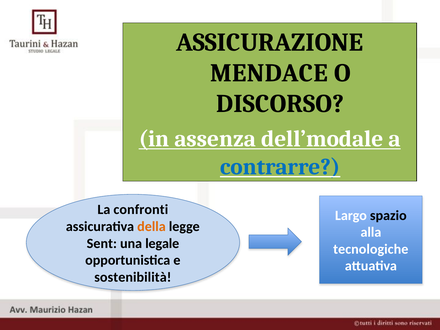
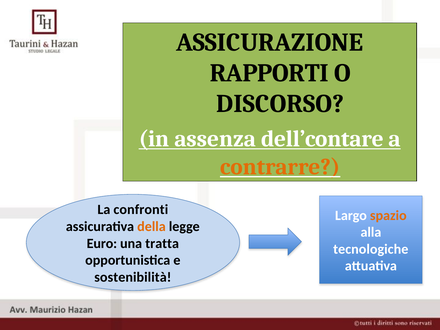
MENDACE: MENDACE -> RAPPORTI (269, 73)
dell’modale: dell’modale -> dell’contare (322, 139)
contrarre colour: blue -> orange (280, 167)
spazio colour: black -> orange (388, 215)
Sent: Sent -> Euro (102, 243)
legale: legale -> tratta (162, 243)
